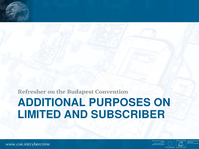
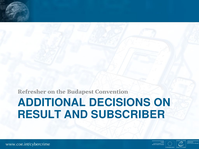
PURPOSES: PURPOSES -> DECISIONS (120, 103)
LIMITED: LIMITED -> RESULT (39, 115)
